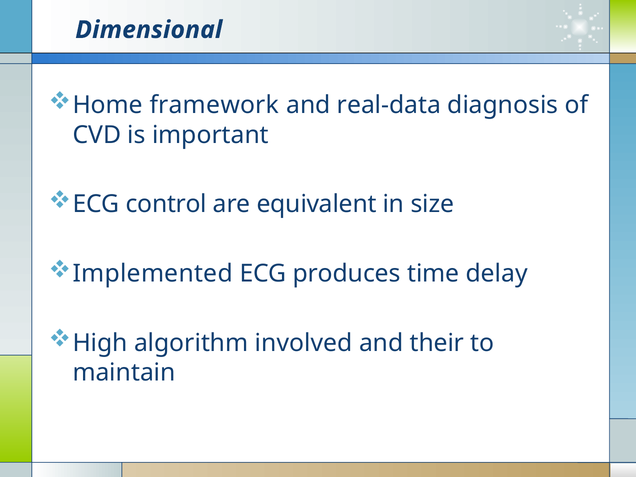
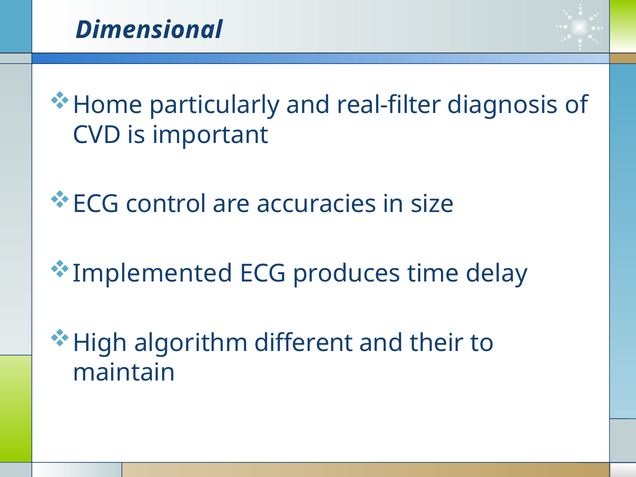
framework: framework -> particularly (215, 105)
real-data: real-data -> real-ﬁlter (389, 105)
equivalent: equivalent -> accuracies (317, 204)
involved: involved -> different (304, 343)
